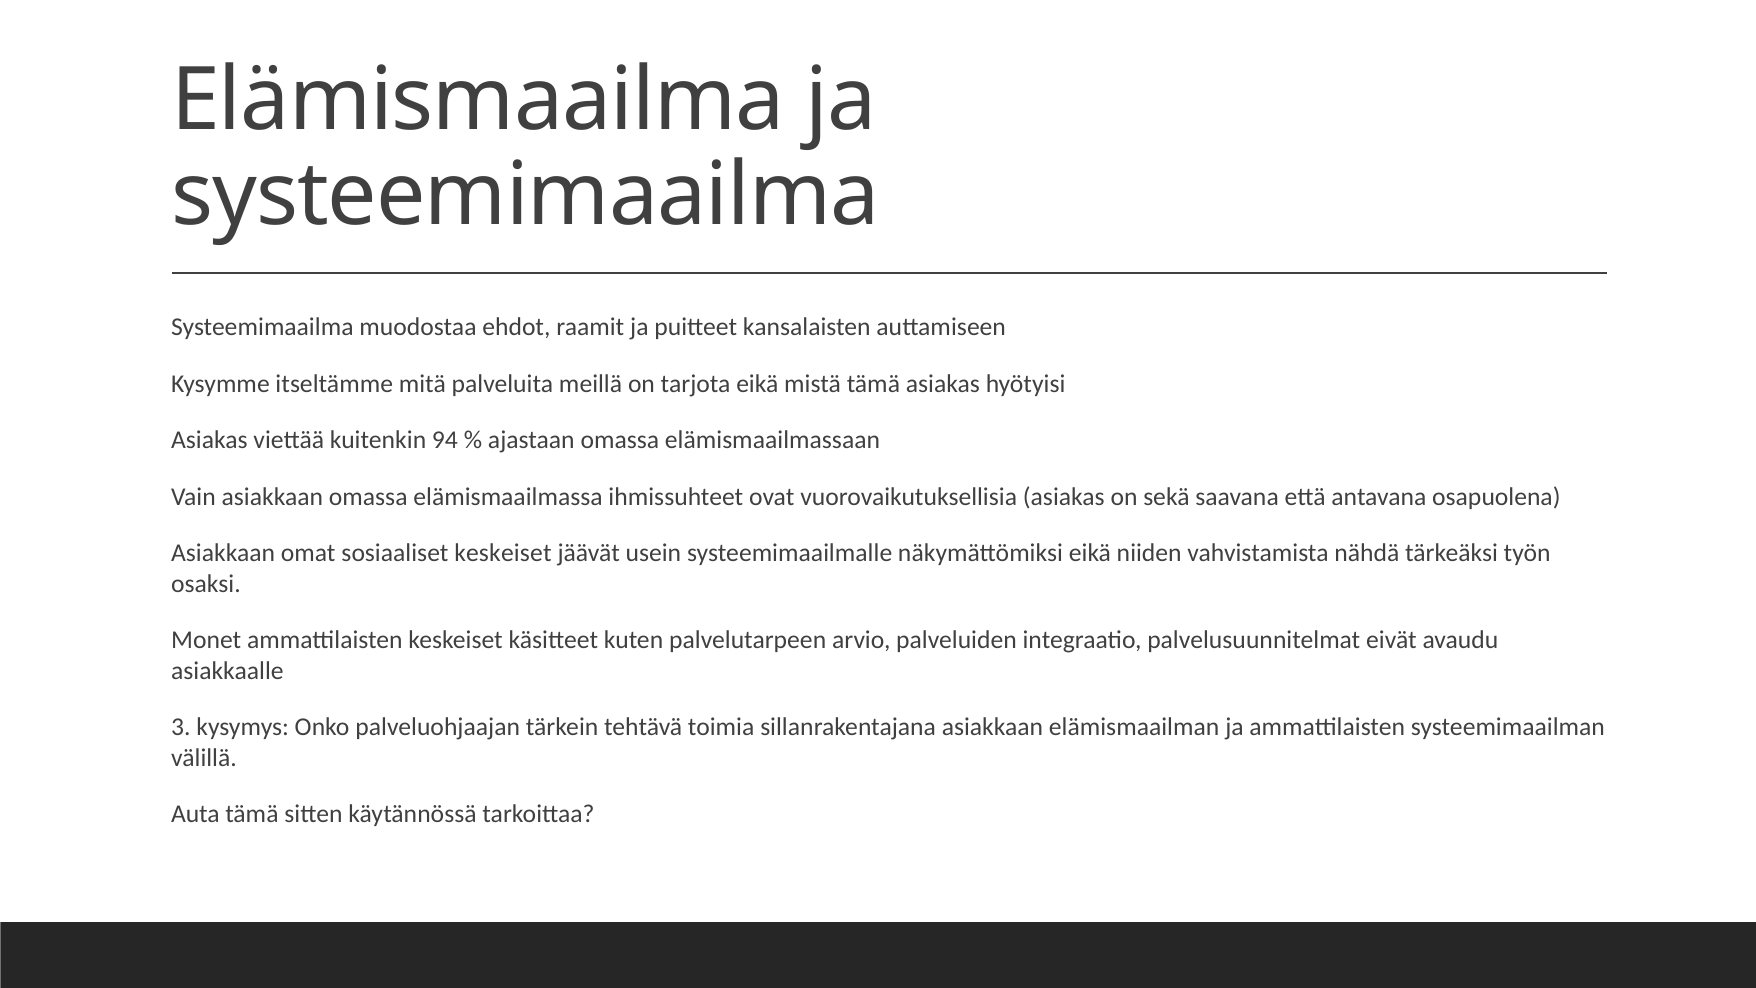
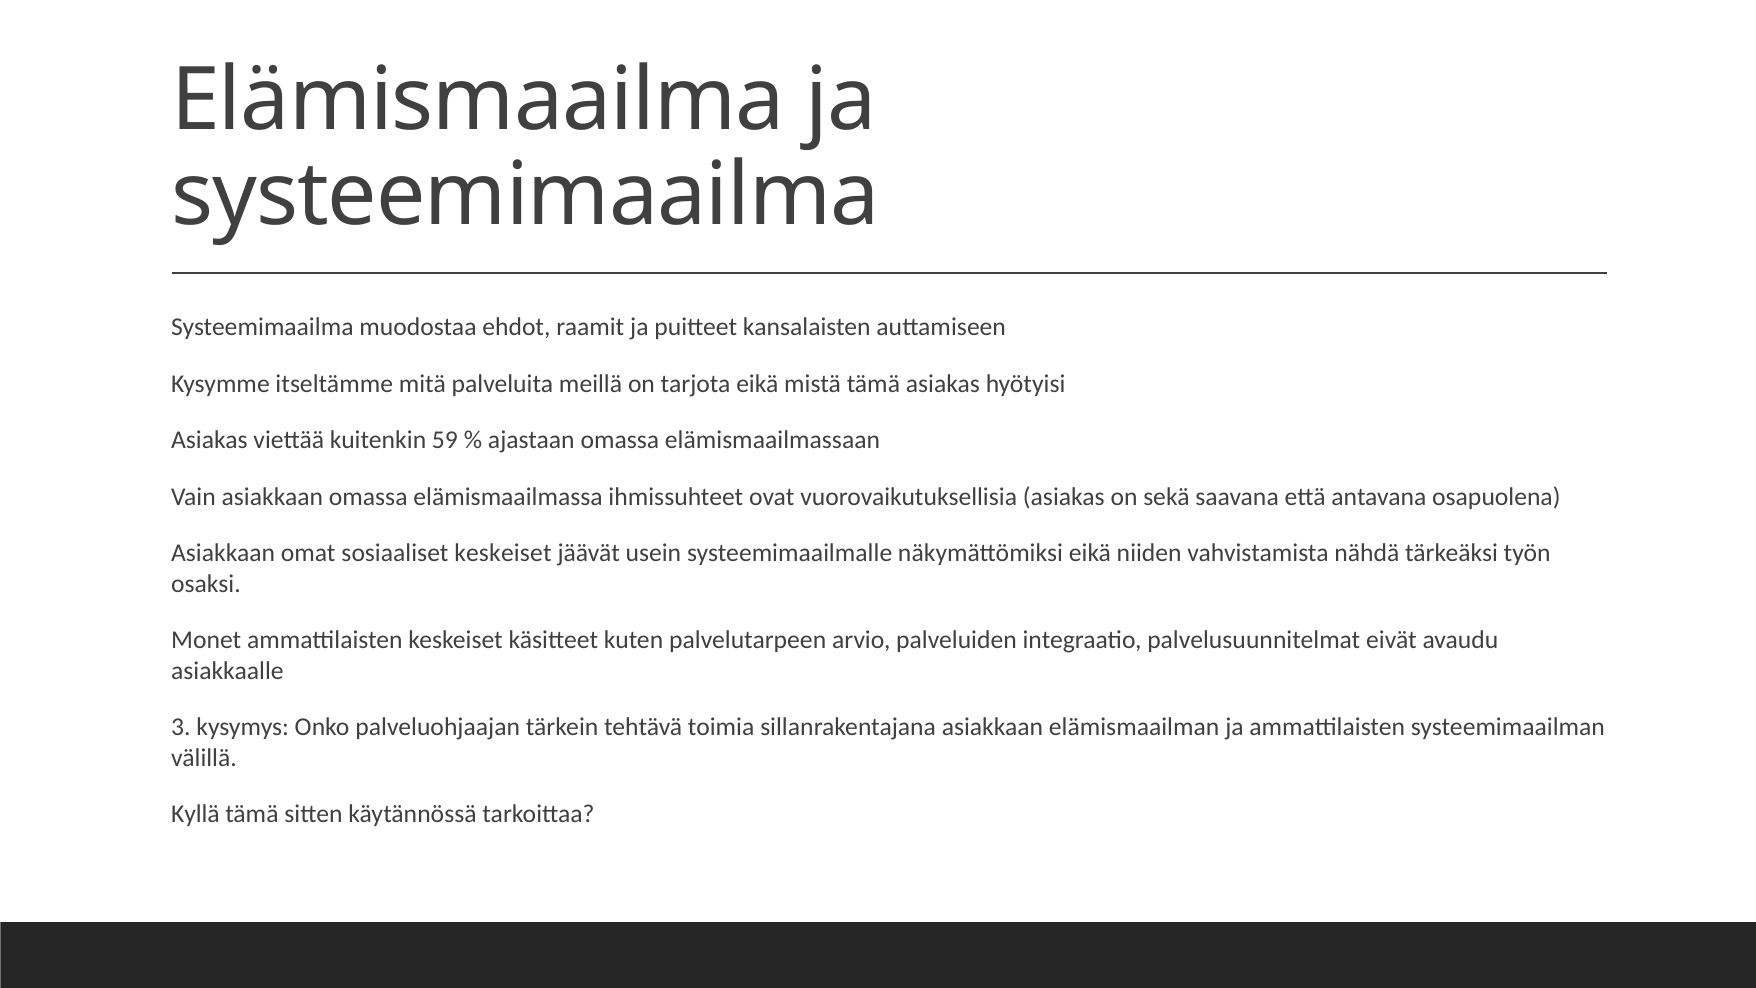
94: 94 -> 59 (445, 440)
Auta: Auta -> Kyllä (195, 814)
